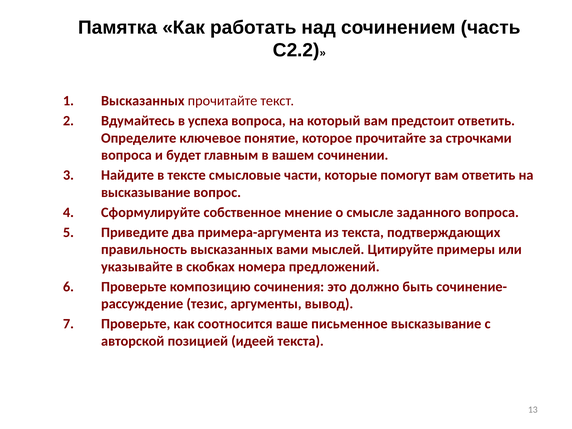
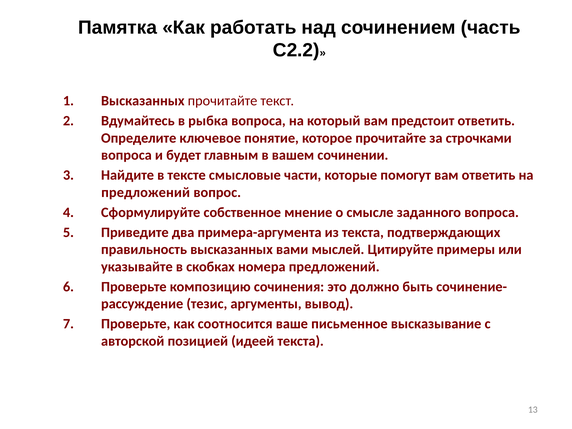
успеха: успеха -> рыбка (208, 121)
высказывание: высказывание -> предложений (146, 192)
